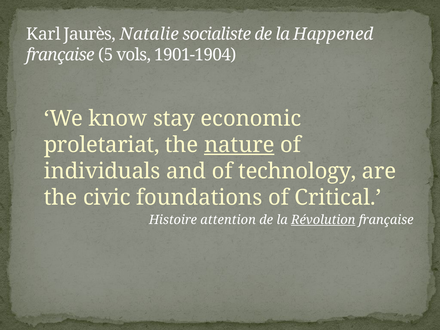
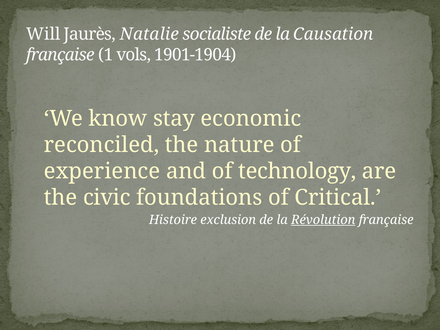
Karl: Karl -> Will (43, 34)
Happened: Happened -> Causation (333, 34)
5: 5 -> 1 (106, 55)
proletariat: proletariat -> reconciled (102, 145)
nature underline: present -> none (239, 145)
individuals: individuals -> experience (102, 171)
attention: attention -> exclusion (228, 220)
